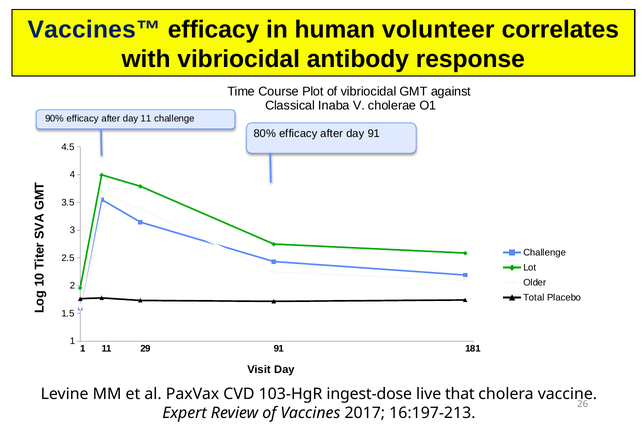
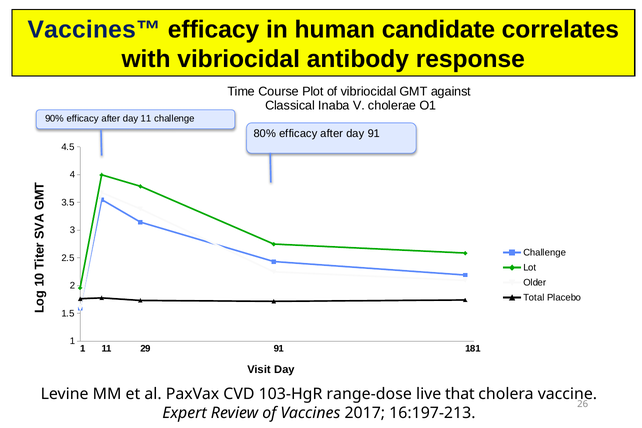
volunteer: volunteer -> candidate (438, 30)
ingest-dose: ingest-dose -> range-dose (369, 394)
